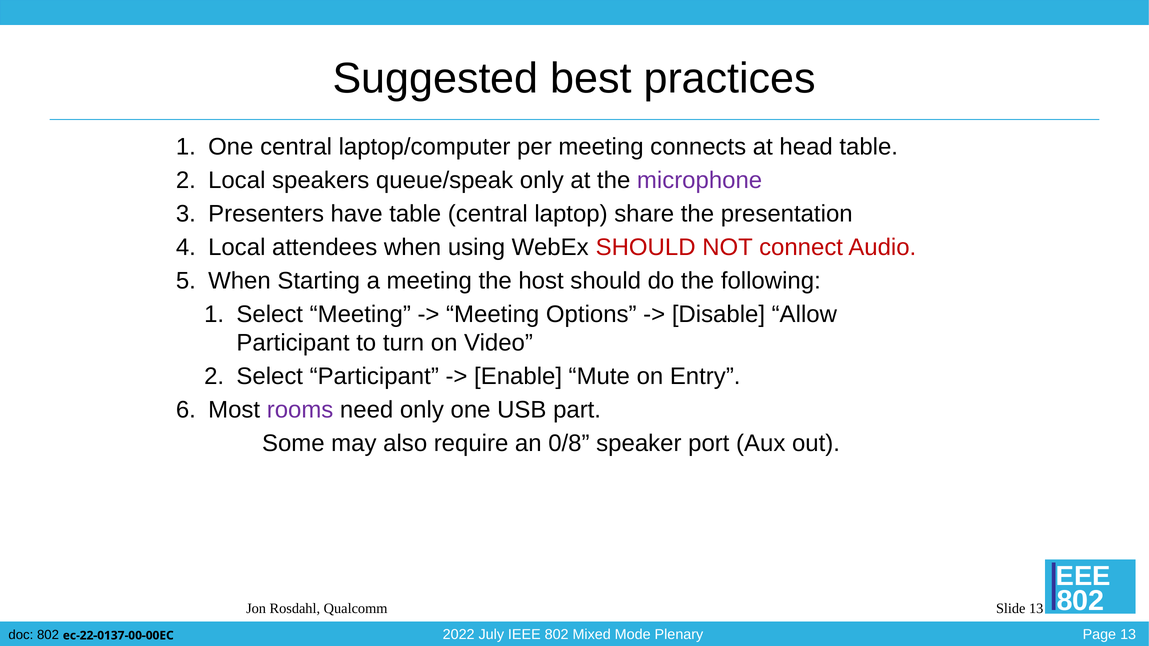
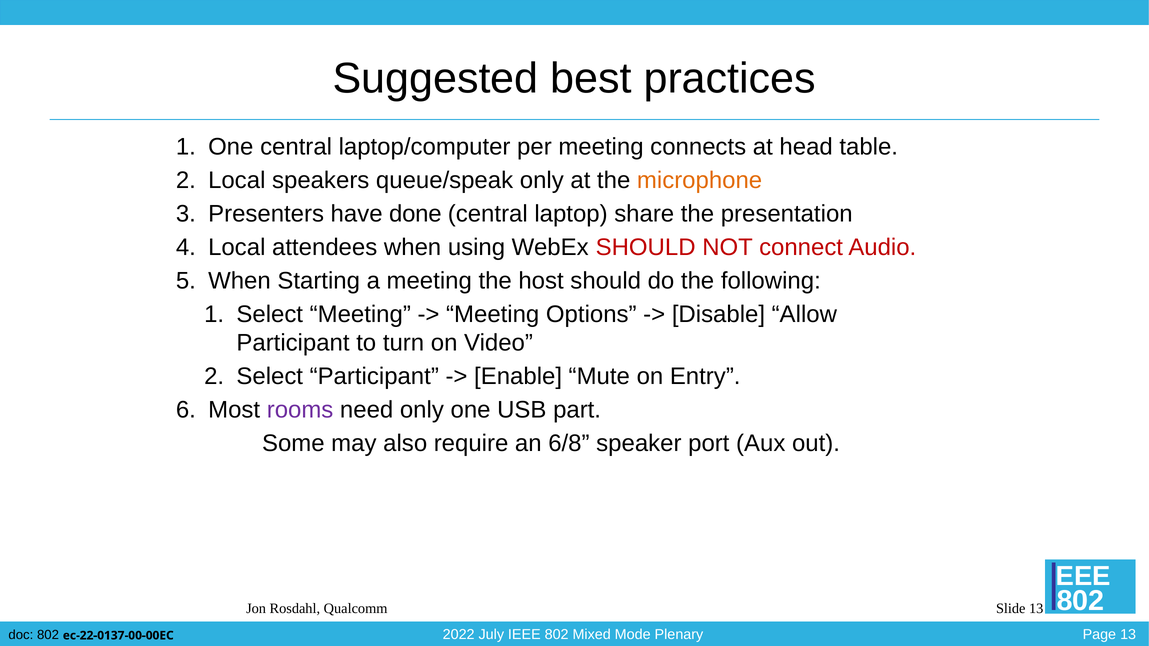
microphone colour: purple -> orange (700, 180)
have table: table -> done (415, 214)
0/8: 0/8 -> 6/8 (569, 444)
